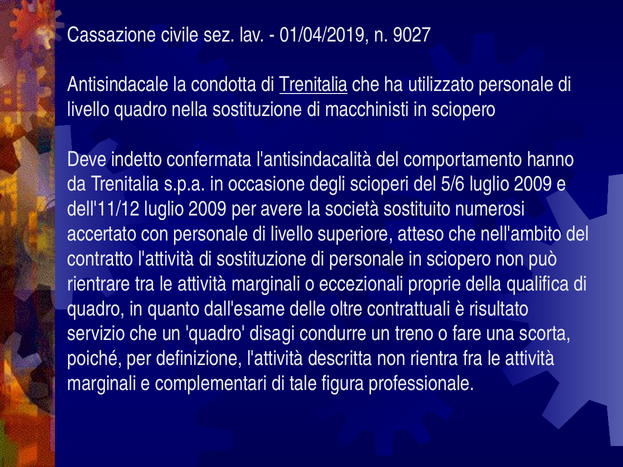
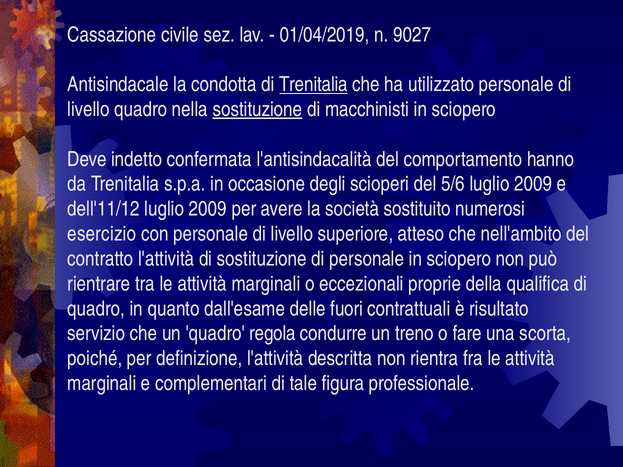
sostituzione underline: none -> present (257, 109)
accertato: accertato -> esercizio (102, 234)
oltre: oltre -> fuori (347, 309)
disagi: disagi -> regola (273, 334)
